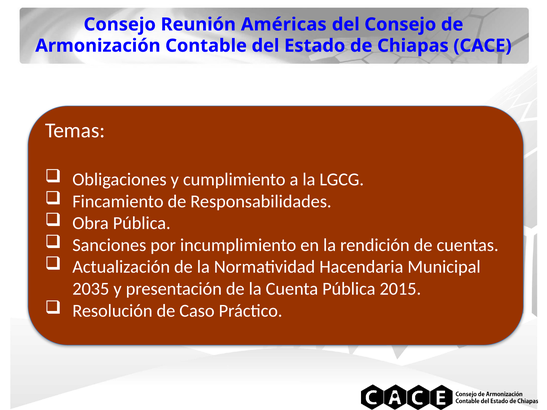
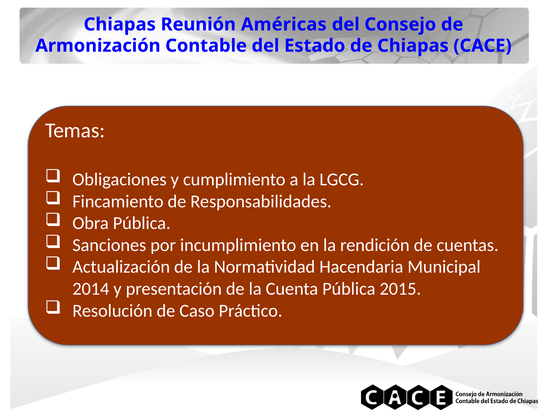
Consejo: Consejo -> Chiapas (120, 24)
2035: 2035 -> 2014 (91, 289)
